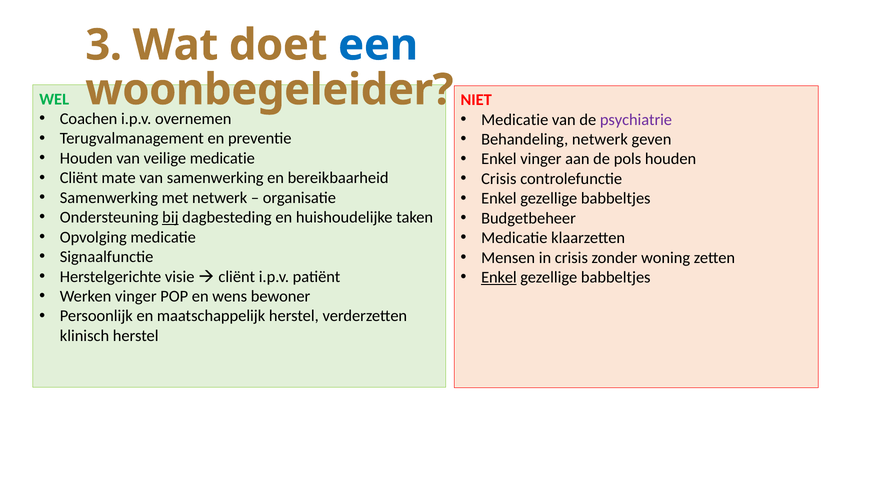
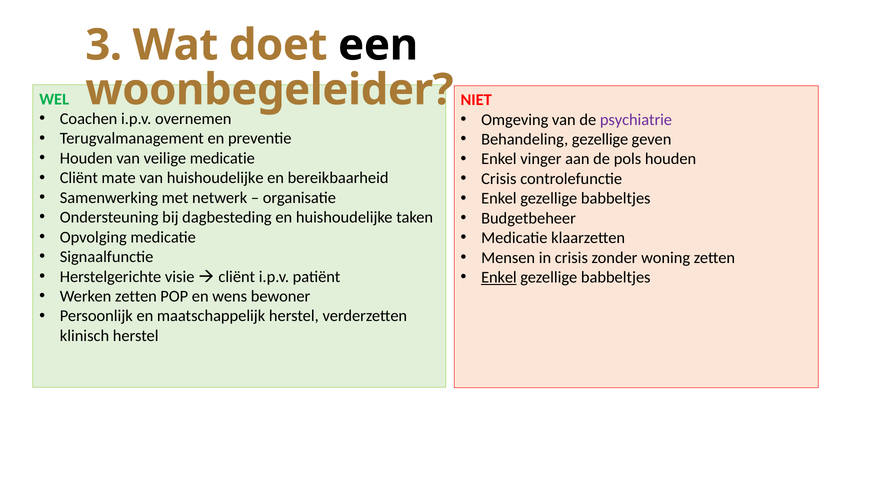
een colour: blue -> black (378, 45)
Medicatie: Medicatie -> Omgeving (515, 120)
Behandeling netwerk: netwerk -> gezellige (600, 139)
van samenwerking: samenwerking -> huishoudelijke (215, 178)
bij underline: present -> none (170, 217)
Werken vinger: vinger -> zetten (136, 296)
